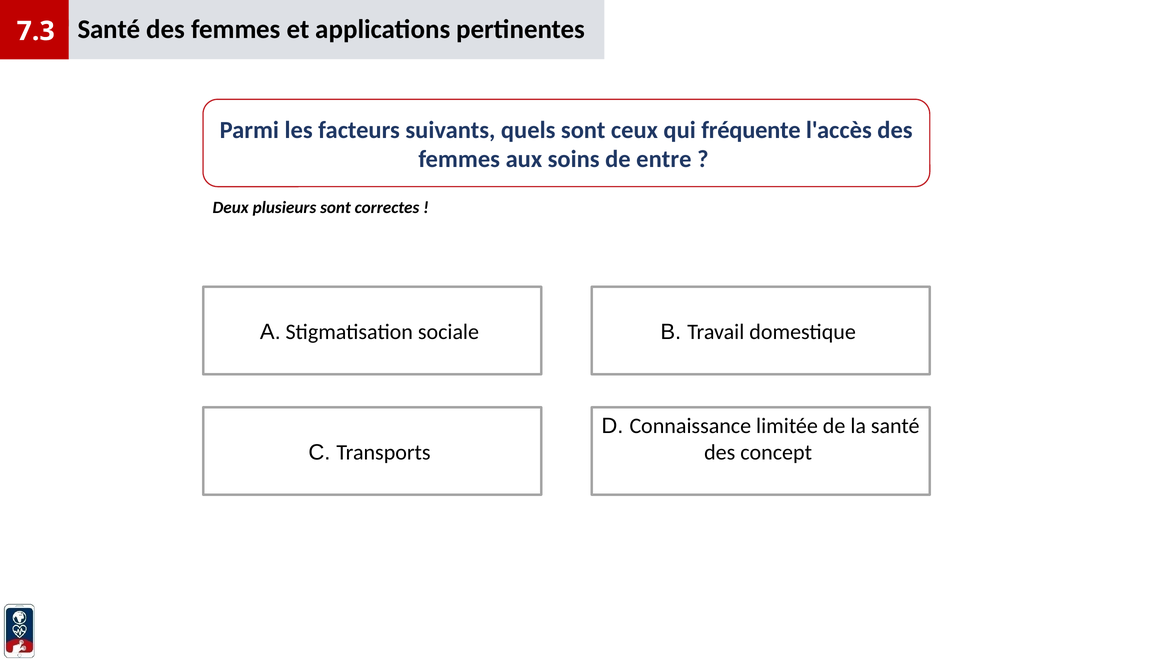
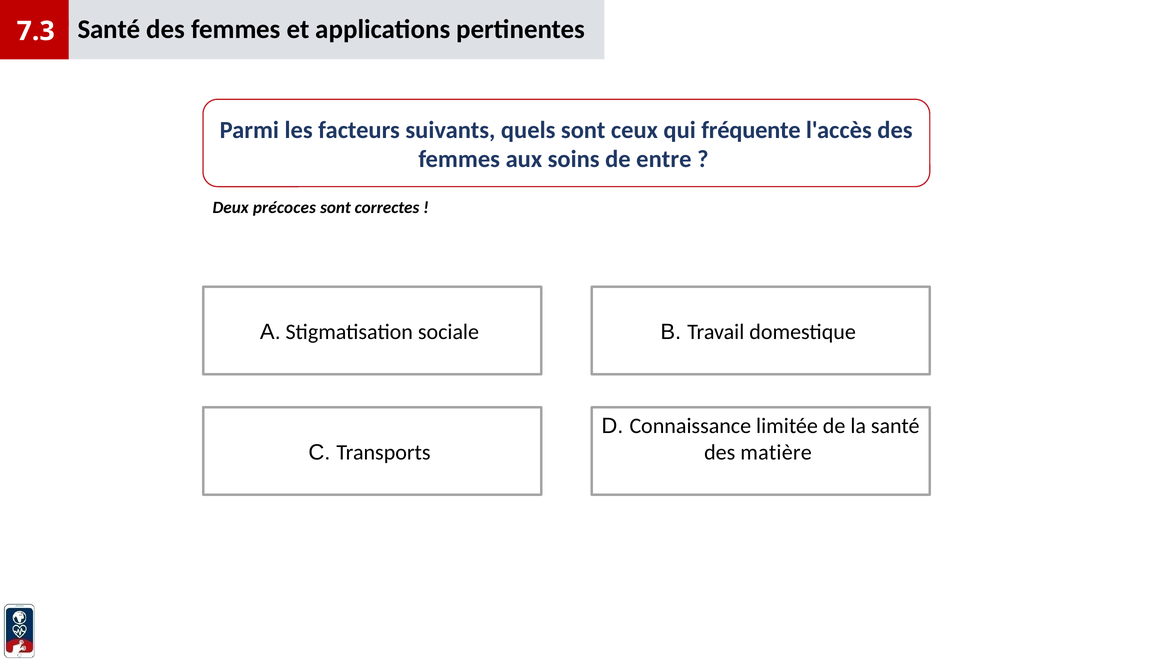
plusieurs: plusieurs -> précoces (284, 208)
concept: concept -> matière (776, 452)
